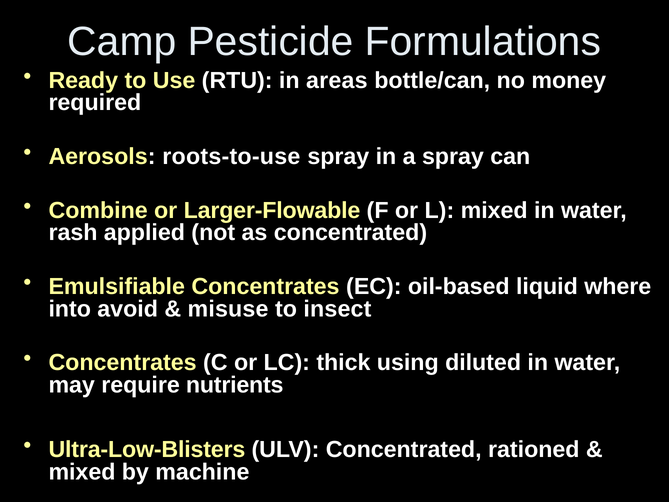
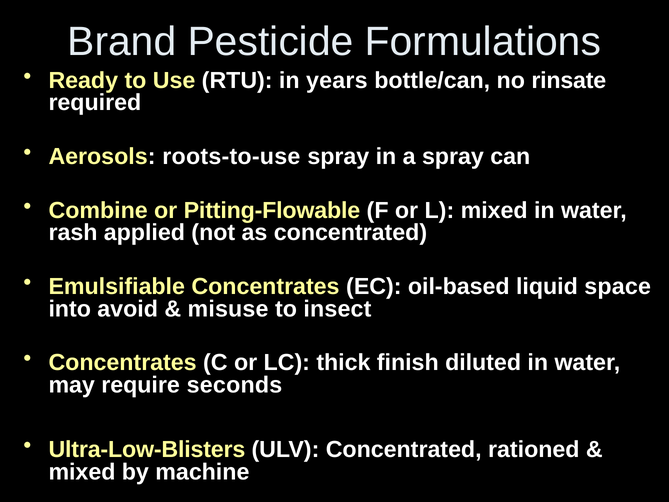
Camp: Camp -> Brand (122, 42)
areas: areas -> years (337, 80)
money: money -> rinsate (569, 80)
Larger-Flowable: Larger-Flowable -> Pitting-Flowable (272, 210)
where: where -> space (618, 286)
using: using -> finish (408, 363)
nutrients: nutrients -> seconds (234, 385)
